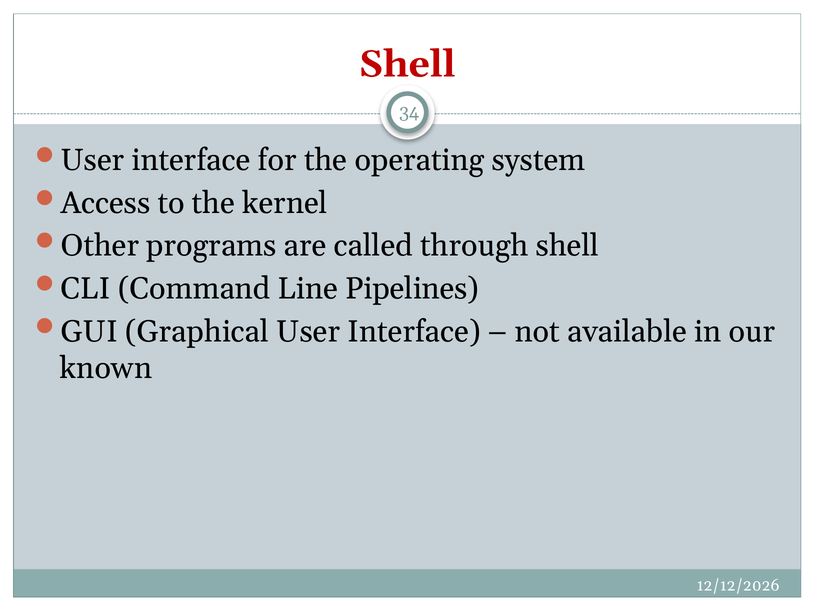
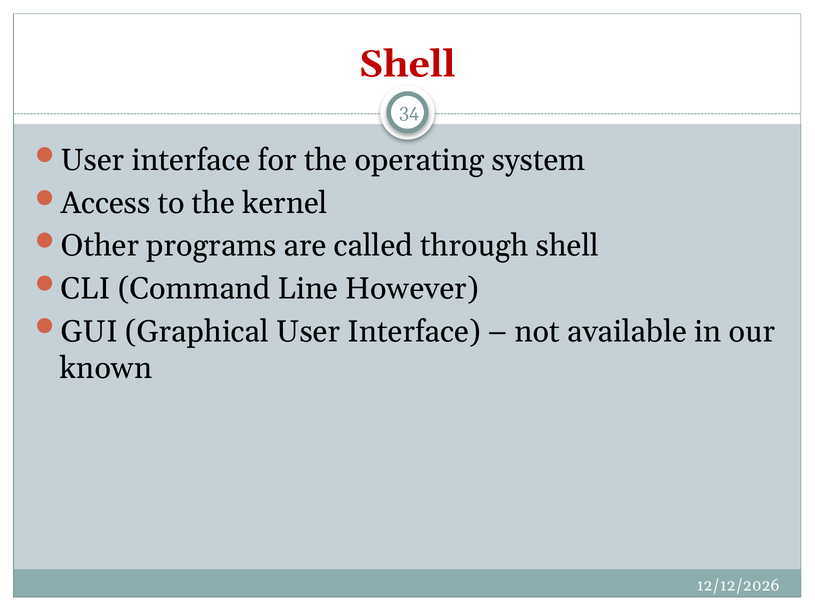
Pipelines: Pipelines -> However (412, 289)
